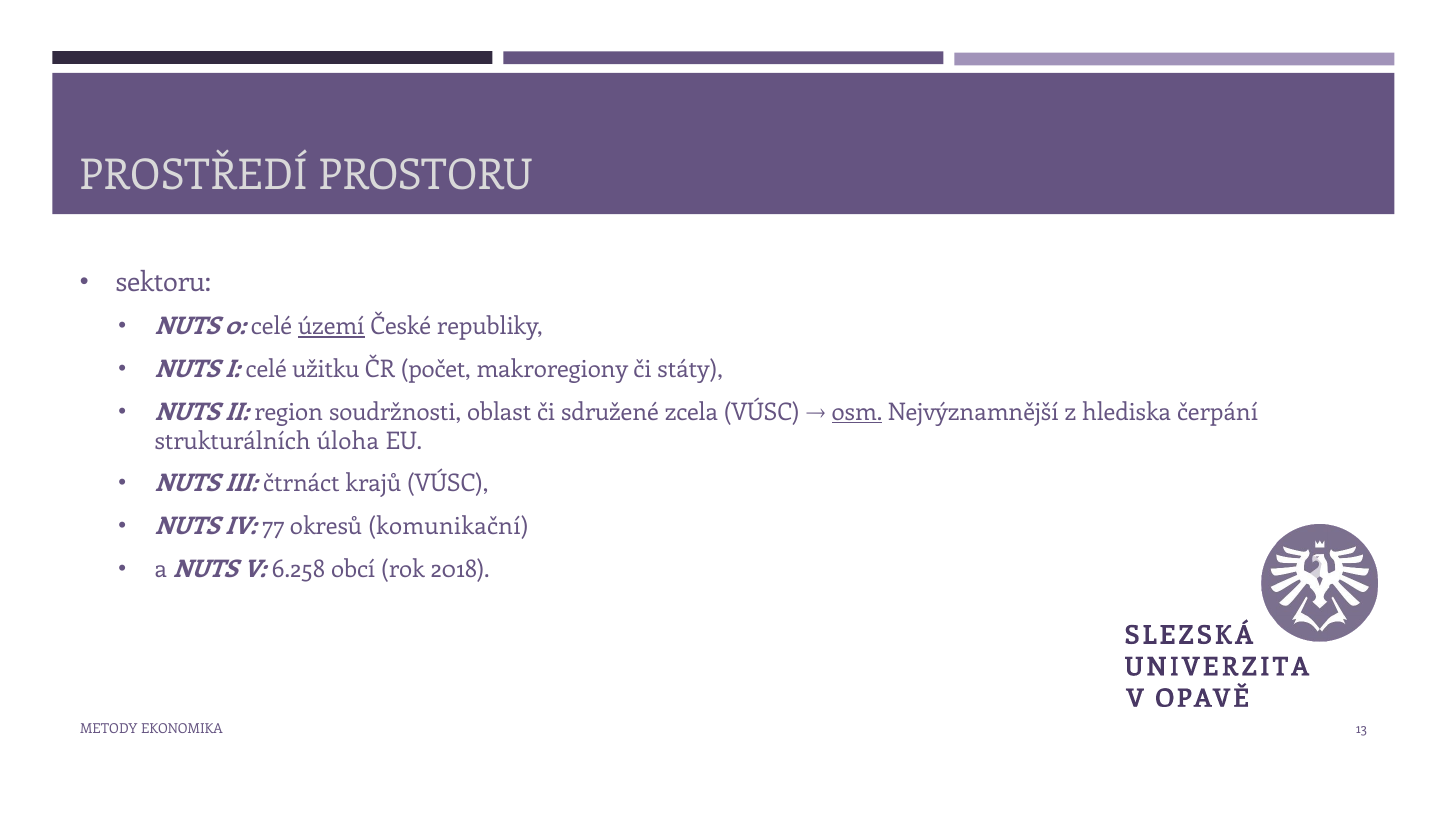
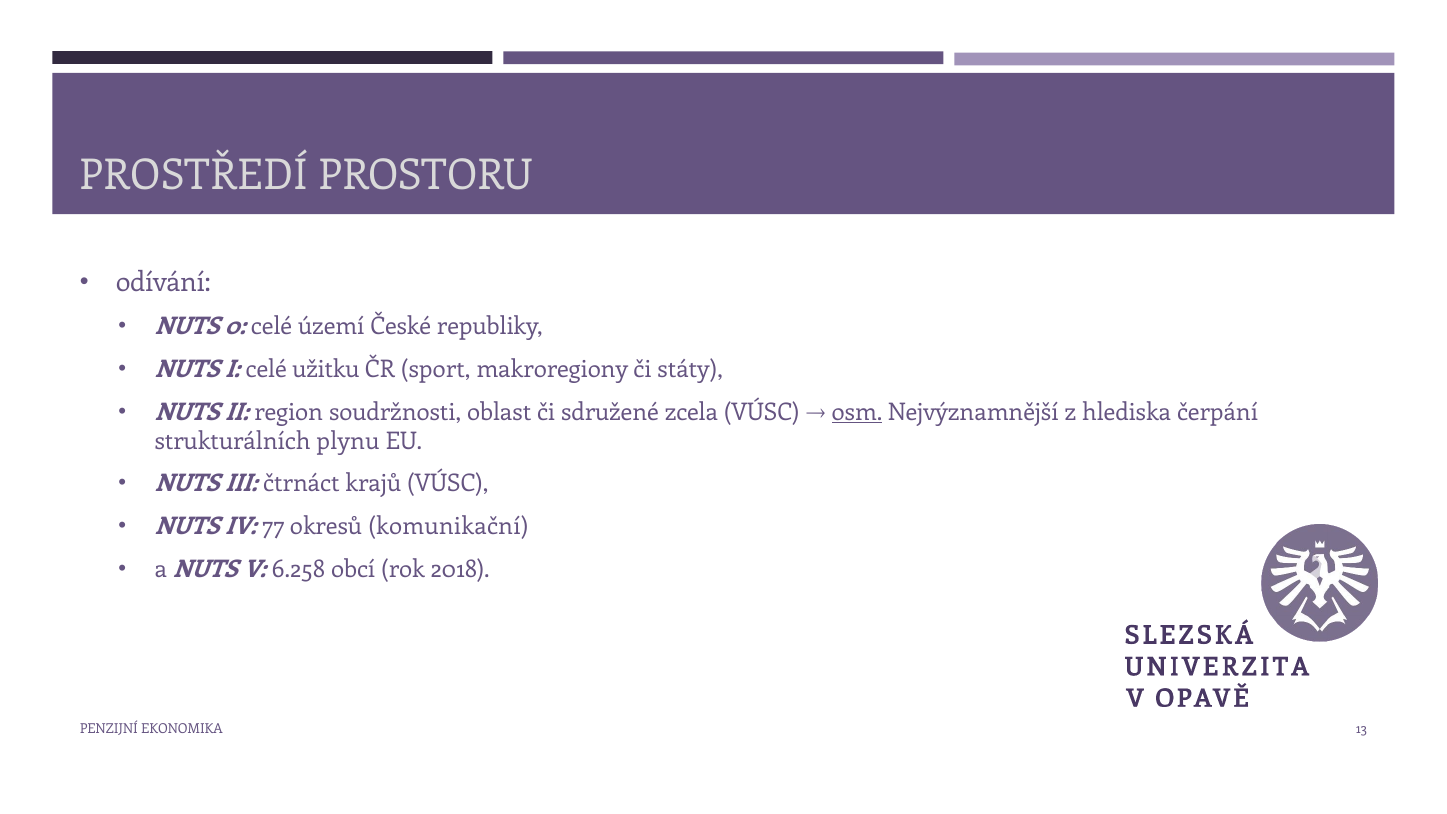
sektoru: sektoru -> odívání (163, 282)
území underline: present -> none (331, 327)
počet: počet -> sport (436, 370)
úloha: úloha -> plynu (348, 441)
METODY: METODY -> PENZIJNÍ (109, 729)
